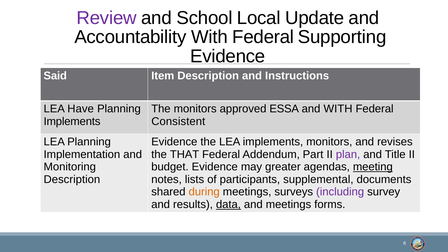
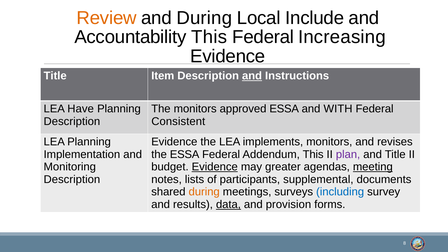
Review colour: purple -> orange (107, 18)
and School: School -> During (204, 18)
Update: Update -> Include (315, 18)
Accountability With: With -> This (209, 37)
Supporting: Supporting -> Increasing (342, 37)
Said: Said -> Title (55, 76)
and underline: none -> present (252, 76)
Implements: Implements -> Description (72, 121)
the THAT: THAT -> ESSA (185, 154)
Addendum Part: Part -> This (313, 154)
Evidence underline: none -> present (215, 167)
including colour: purple -> blue (340, 192)
and meetings: meetings -> provision (288, 204)
